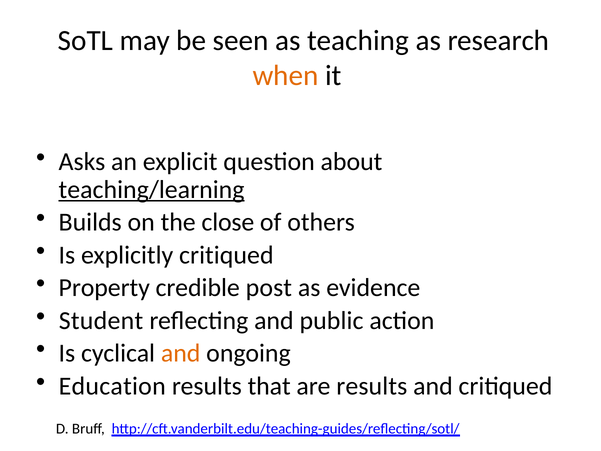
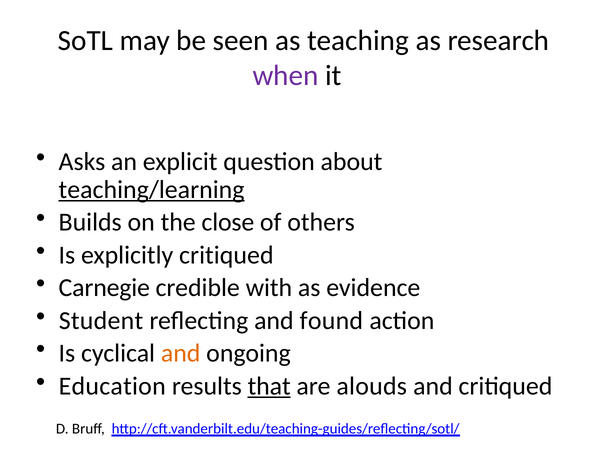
when colour: orange -> purple (286, 76)
Property: Property -> Carnegie (104, 288)
post: post -> with (269, 288)
public: public -> found (331, 320)
that underline: none -> present (269, 386)
are results: results -> alouds (372, 386)
